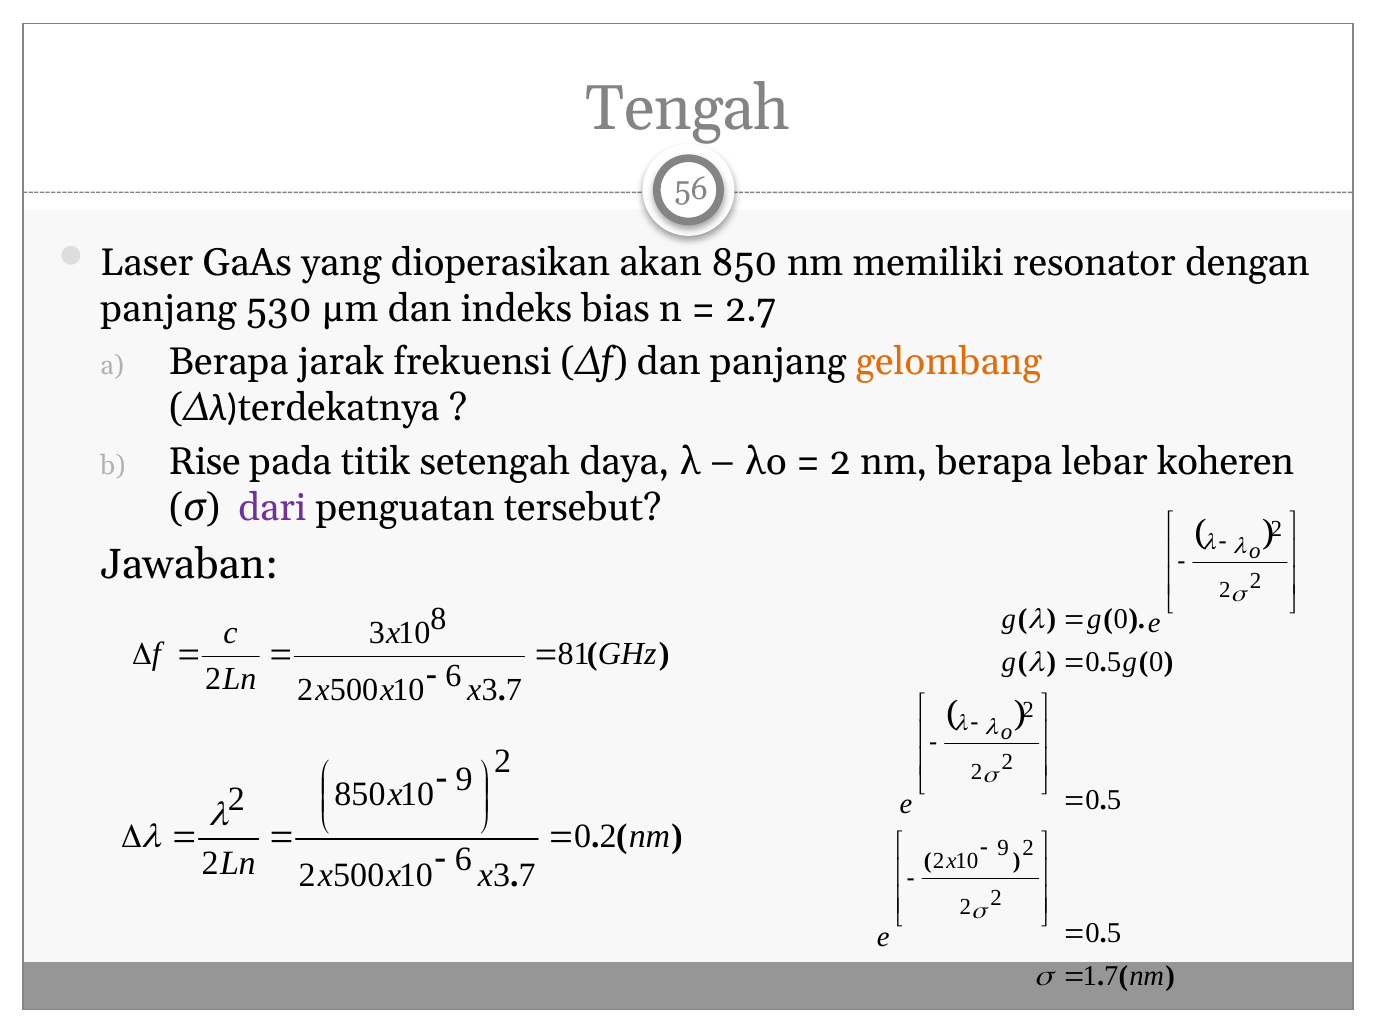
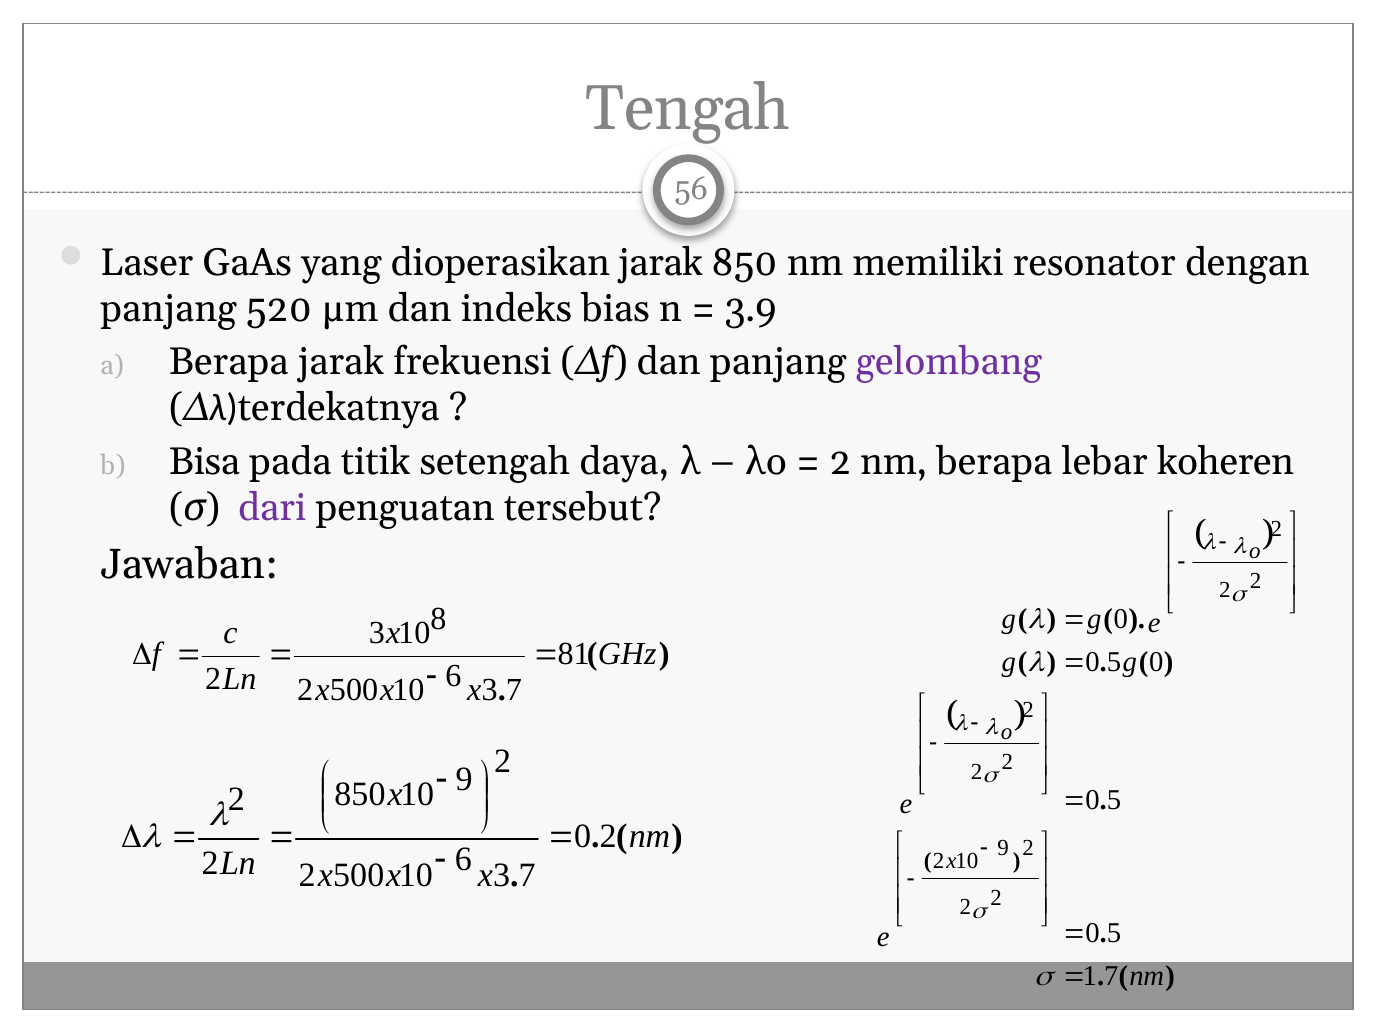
dioperasikan akan: akan -> jarak (661, 262)
530: 530 -> 520 (279, 308)
2.7: 2.7 -> 3.9 (751, 308)
gelombang colour: orange -> purple (949, 362)
Rise: Rise -> Bisa (205, 461)
